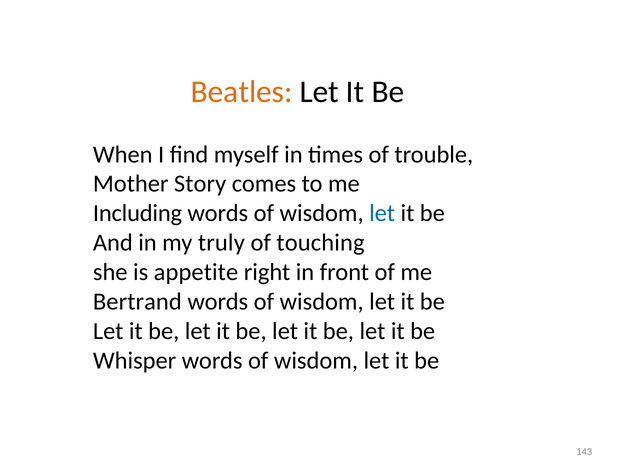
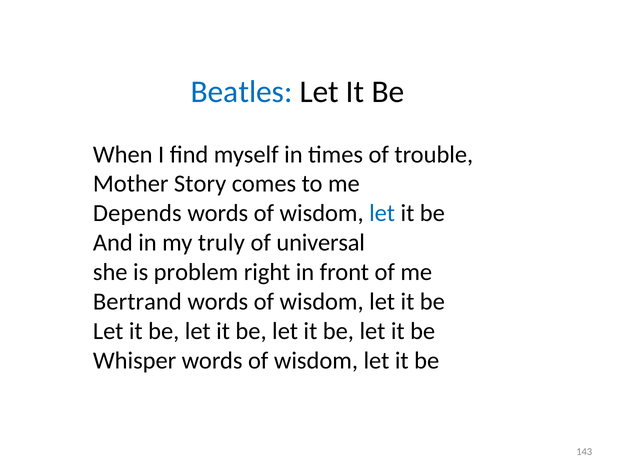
Beatles colour: orange -> blue (242, 92)
Including: Including -> Depends (137, 213)
touching: touching -> universal (321, 243)
appetite: appetite -> problem (196, 272)
